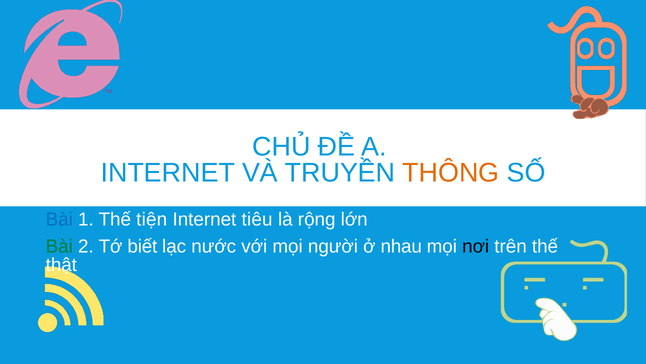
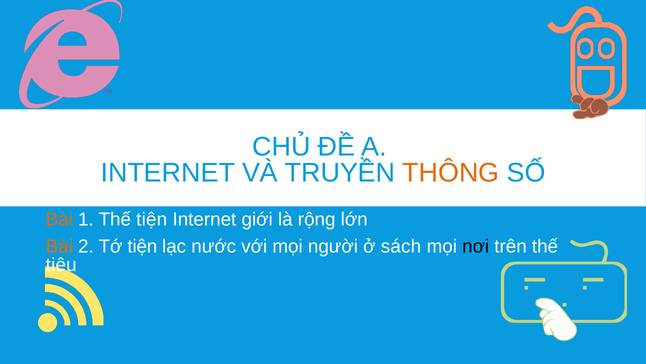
Bài colour: blue -> orange (59, 219)
tiêu: tiêu -> giới (257, 219)
Bài colour: green -> orange (59, 246)
Tớ biết: biết -> tiện (142, 246)
nhau: nhau -> sách (401, 246)
thật: thật -> tiêu (61, 264)
